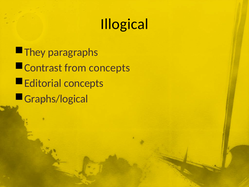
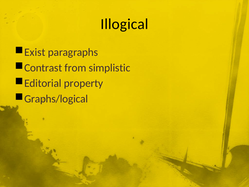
They: They -> Exist (35, 52)
from concepts: concepts -> simplistic (110, 68)
Editorial concepts: concepts -> property (84, 83)
